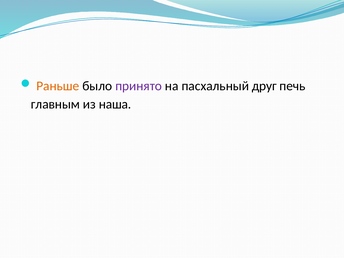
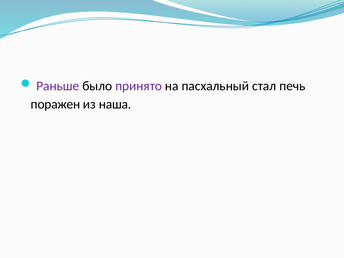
Раньше colour: orange -> purple (58, 86)
друг: друг -> стал (264, 86)
главным: главным -> поражен (55, 104)
